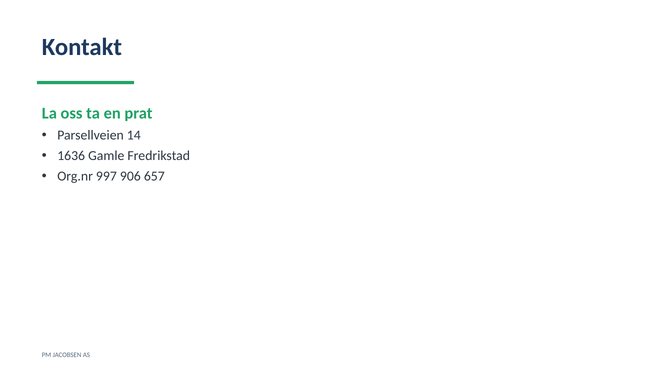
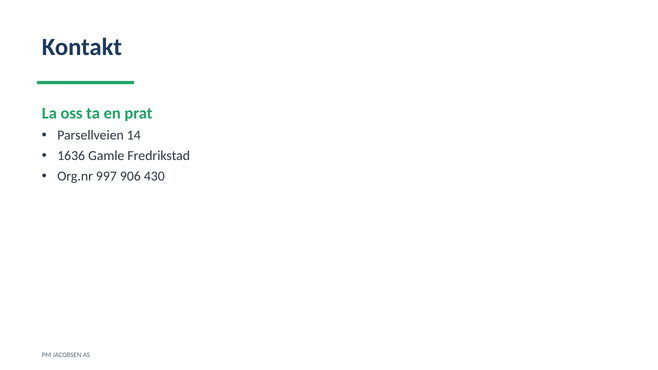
657: 657 -> 430 (154, 176)
